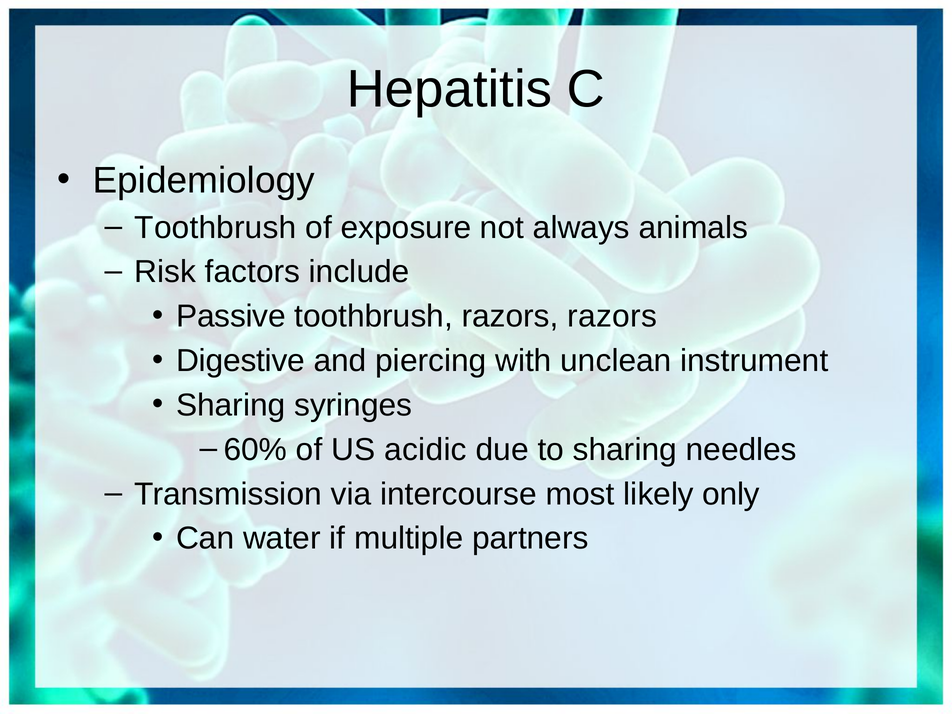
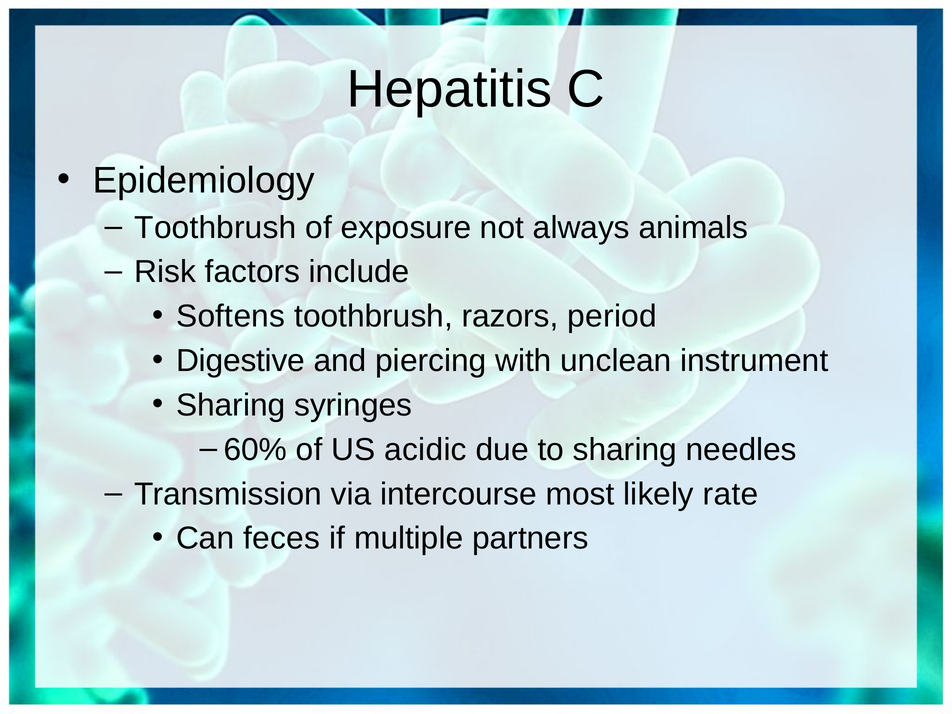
Passive: Passive -> Softens (231, 316)
razors razors: razors -> period (612, 316)
only: only -> rate (731, 494)
water: water -> feces (282, 538)
